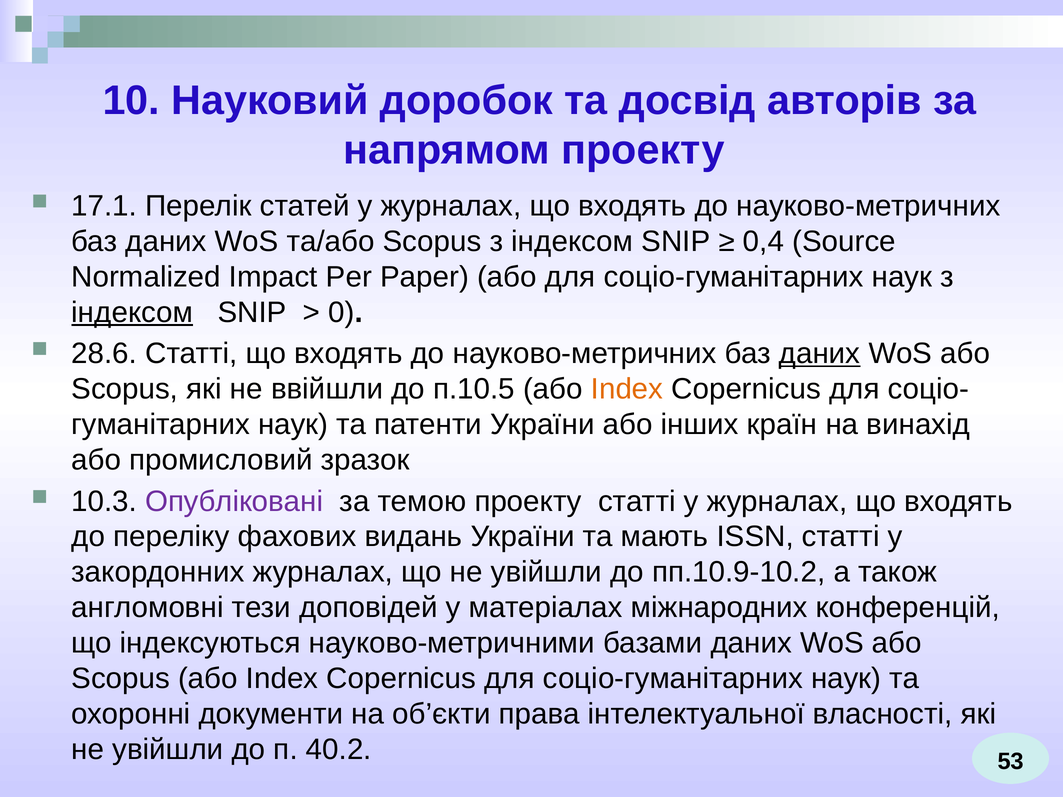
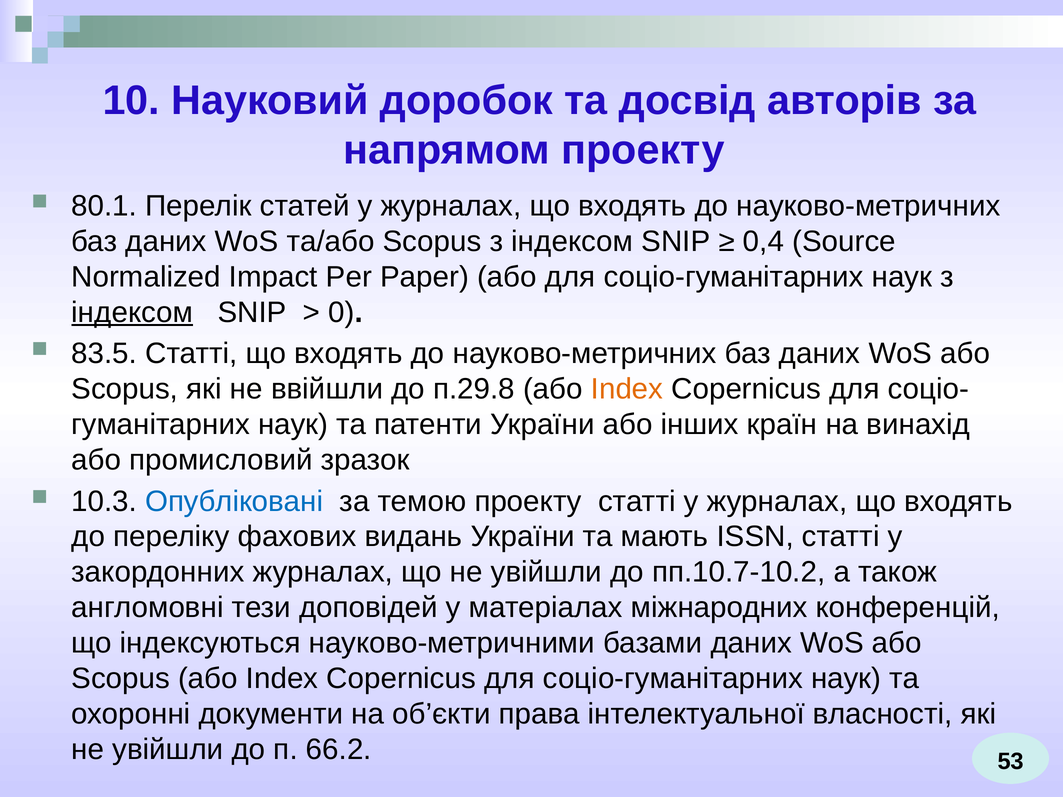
17.1: 17.1 -> 80.1 (104, 206)
28.6: 28.6 -> 83.5 (104, 354)
даних underline: present -> none (820, 354)
п.10.5: п.10.5 -> п.29.8 (474, 389)
Опубліковані colour: purple -> blue (234, 501)
пп.10.9-10.2: пп.10.9-10.2 -> пп.10.7-10.2 (739, 572)
40.2: 40.2 -> 66.2 (339, 750)
